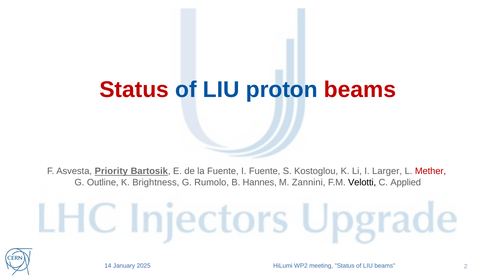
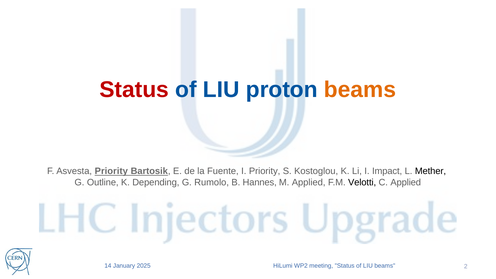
beams colour: red -> orange (360, 90)
I Fuente: Fuente -> Priority (265, 171)
Larger: Larger -> Impact (387, 171)
Mether colour: red -> black (431, 171)
Brightness: Brightness -> Depending (156, 182)
M Zannini: Zannini -> Applied (309, 182)
